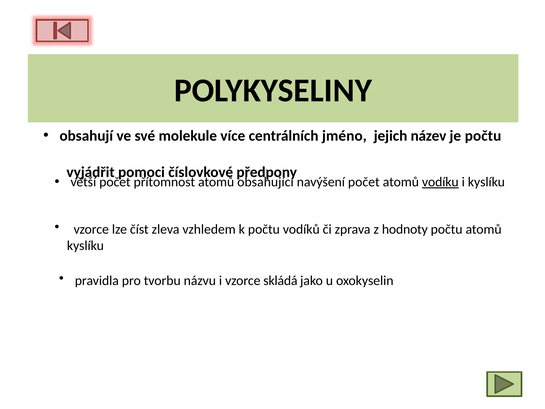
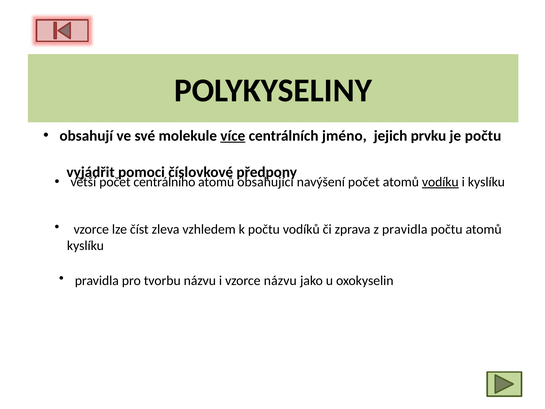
více underline: none -> present (233, 136)
název: název -> prvku (428, 136)
přítomnost: přítomnost -> centrálního (164, 182)
z hodnoty: hodnoty -> pravidla (405, 229)
vzorce skládá: skládá -> názvu (280, 281)
